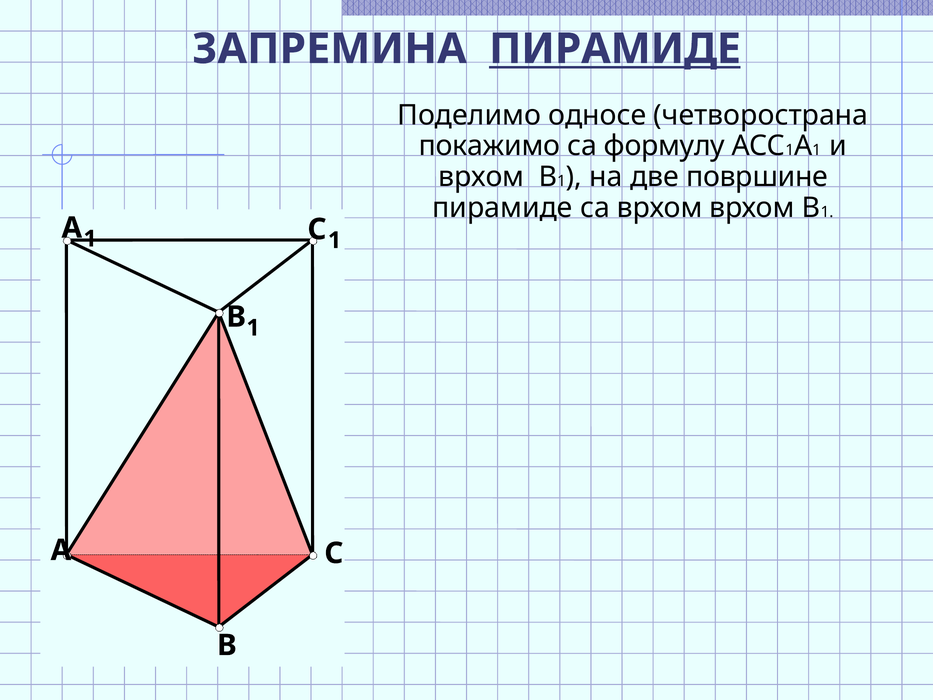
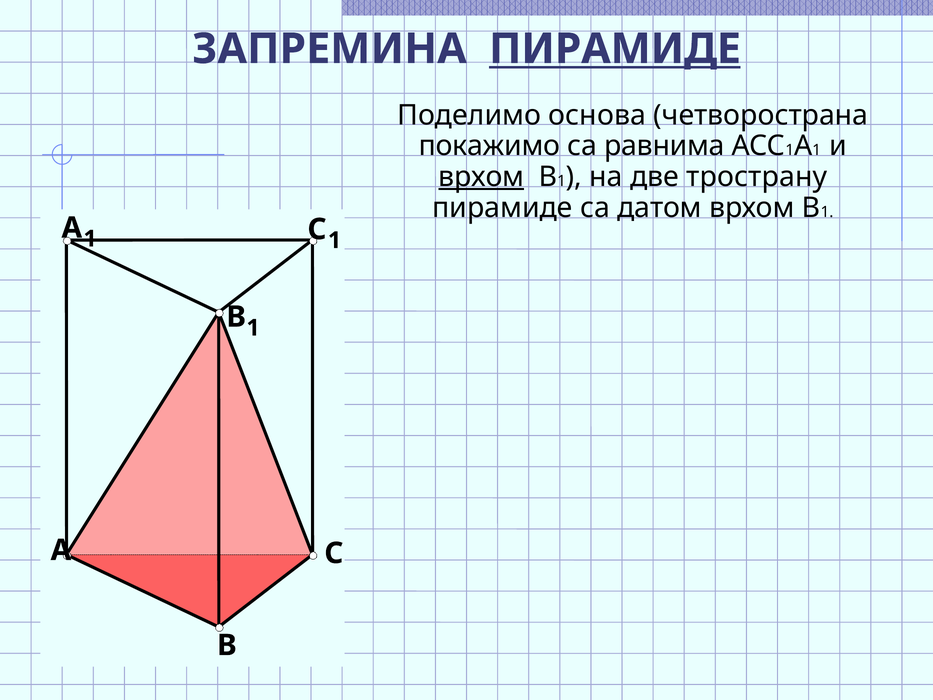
односе: односе -> основа (597, 115)
формулу: формулу -> равнима (664, 146)
врхом underline: none -> present (481, 177)
површине: површине -> тространу (757, 177)
са врхом: врхом -> датом (659, 208)
